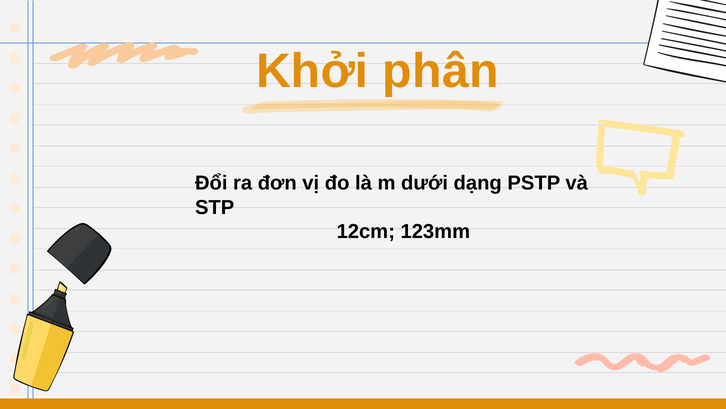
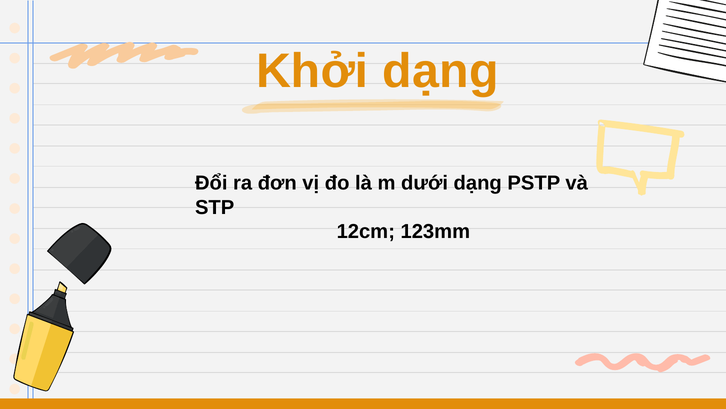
Khởi phân: phân -> dạng (440, 71)
